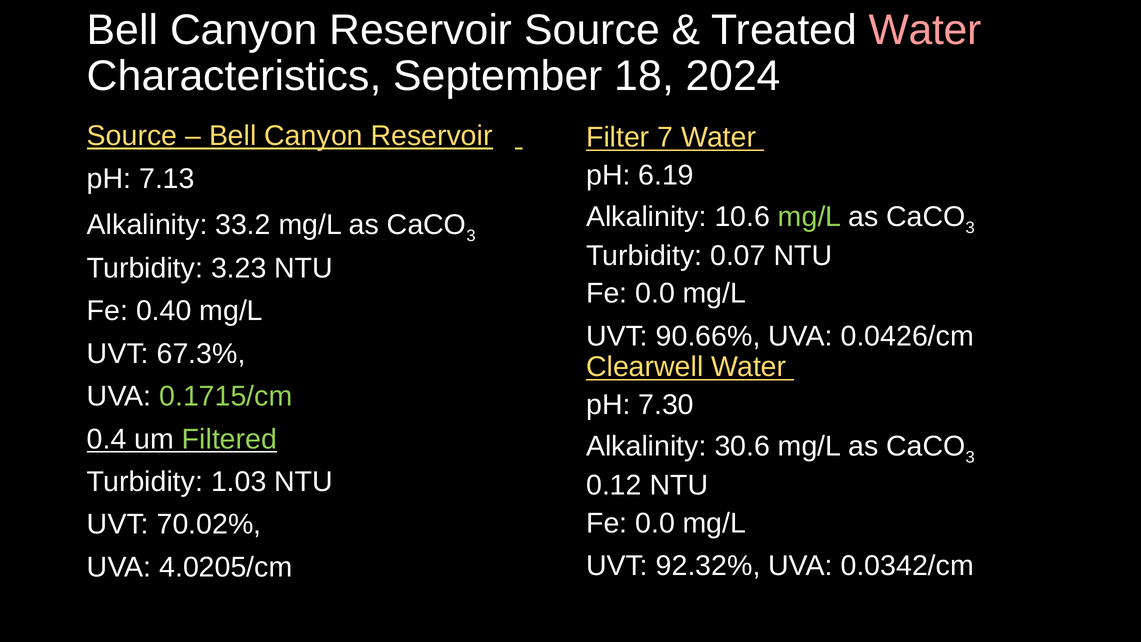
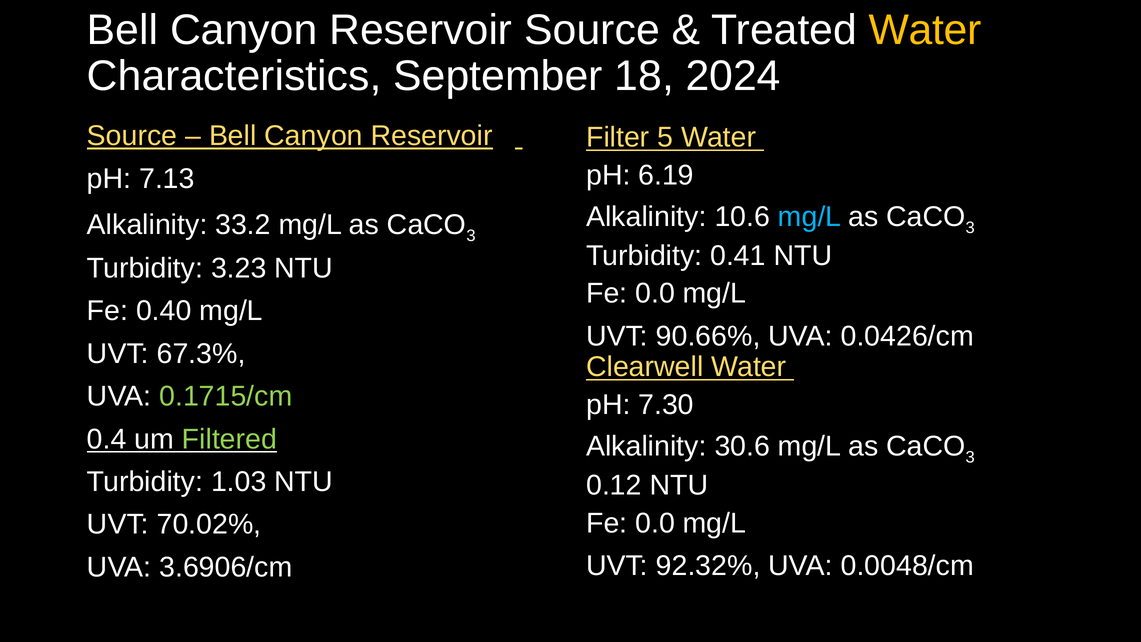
Water colour: pink -> yellow (925, 30)
7: 7 -> 5 (665, 137)
mg/L colour: light green -> light blue (810, 217)
0.07: 0.07 -> 0.41 (738, 256)
0.0342/cm: 0.0342/cm -> 0.0048/cm (907, 566)
4.0205/cm: 4.0205/cm -> 3.6906/cm (226, 567)
